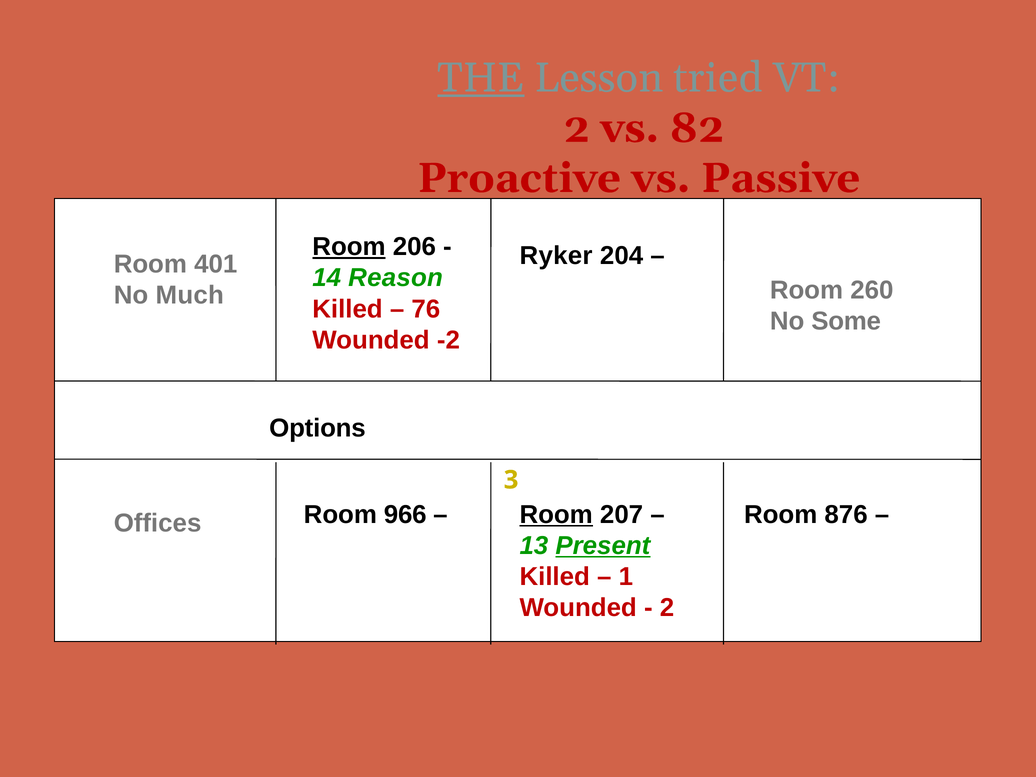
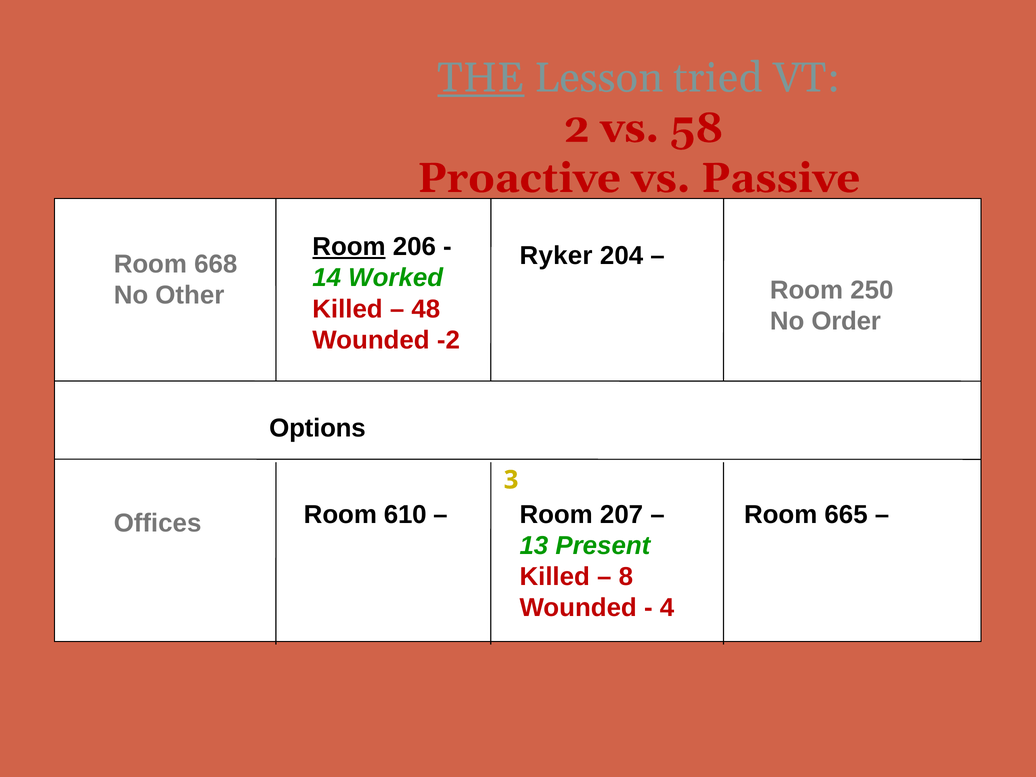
82: 82 -> 58 (697, 128)
401: 401 -> 668 (216, 264)
Reason: Reason -> Worked (396, 278)
260: 260 -> 250 (872, 290)
Much: Much -> Other (190, 295)
76: 76 -> 48 (426, 309)
Some: Some -> Order (846, 321)
966: 966 -> 610 (405, 515)
Room underline: present -> none (556, 515)
876: 876 -> 665 (846, 515)
Present underline: present -> none (603, 546)
1: 1 -> 8 (626, 577)
2: 2 -> 4 (667, 608)
